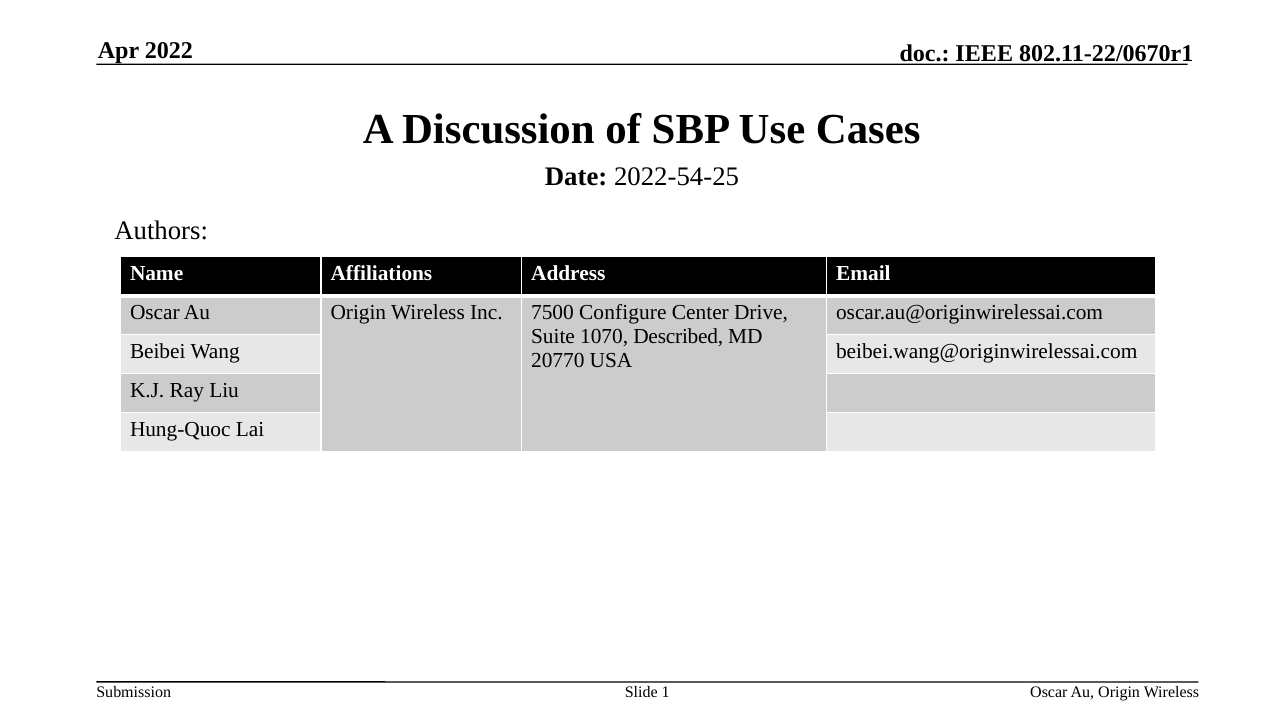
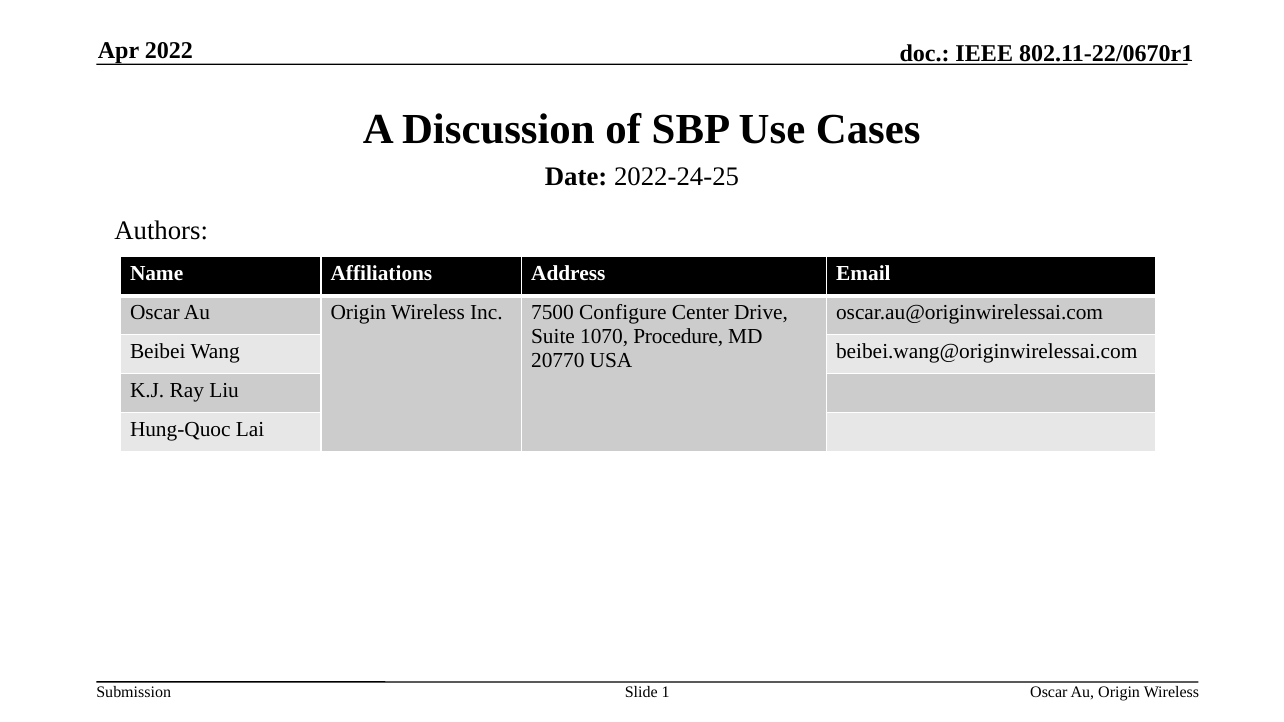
2022-54-25: 2022-54-25 -> 2022-24-25 (677, 177)
Described: Described -> Procedure (678, 336)
